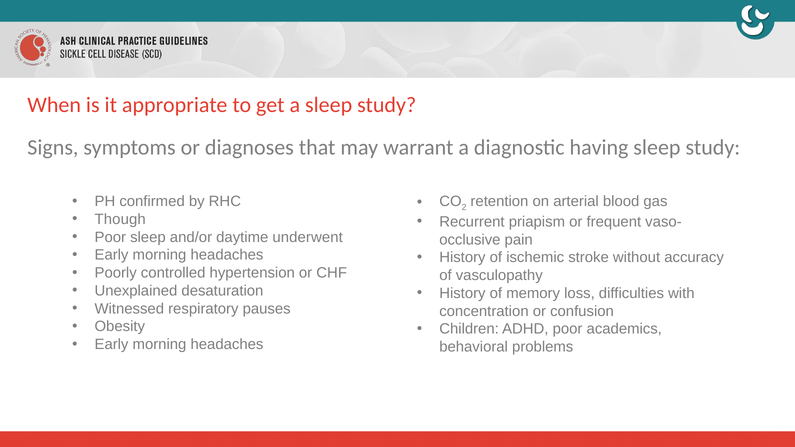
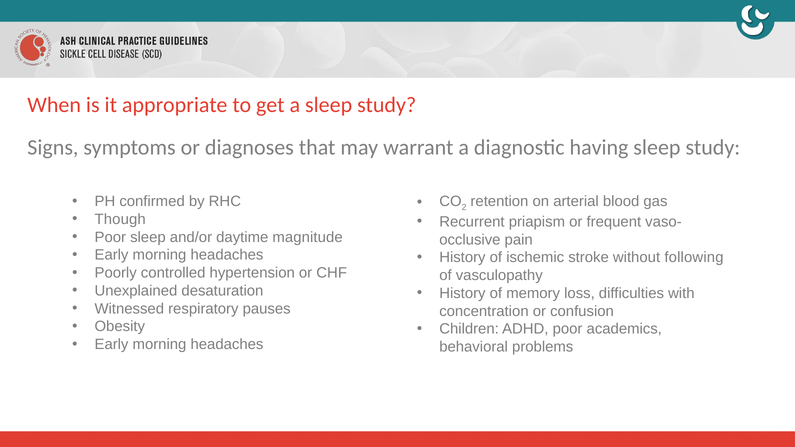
underwent: underwent -> magnitude (308, 237)
accuracy: accuracy -> following (694, 258)
